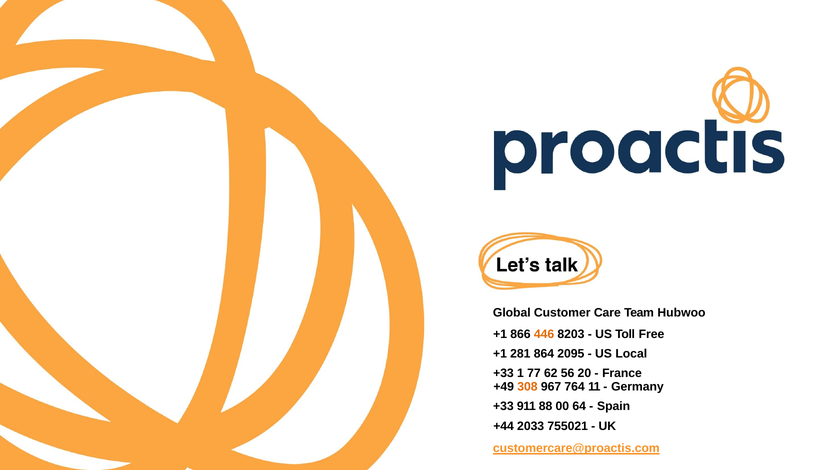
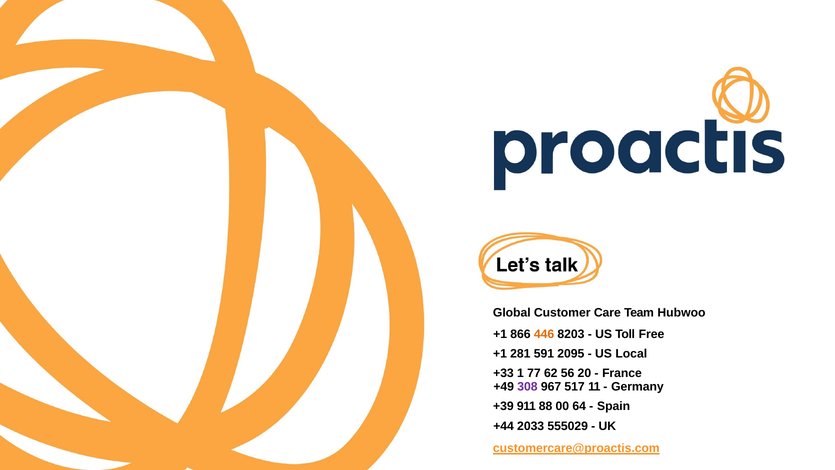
864: 864 -> 591 (544, 353)
308 colour: orange -> purple (527, 386)
764: 764 -> 517 (575, 386)
+33: +33 -> +39 (503, 406)
755021: 755021 -> 555029 (568, 426)
